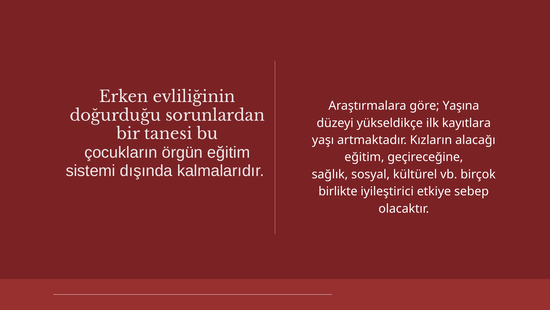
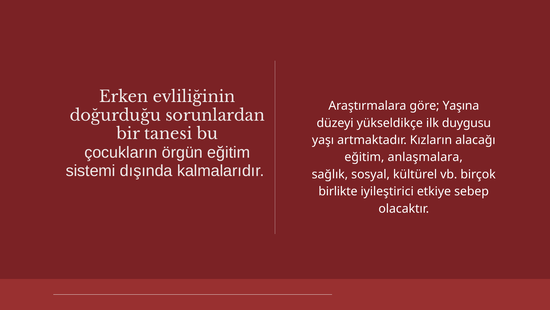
kayıtlara: kayıtlara -> duygusu (467, 123)
geçireceğine: geçireceğine -> anlaşmalara (425, 157)
